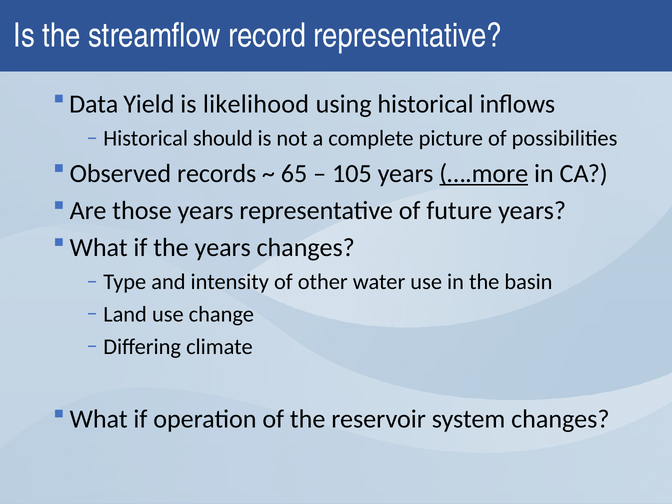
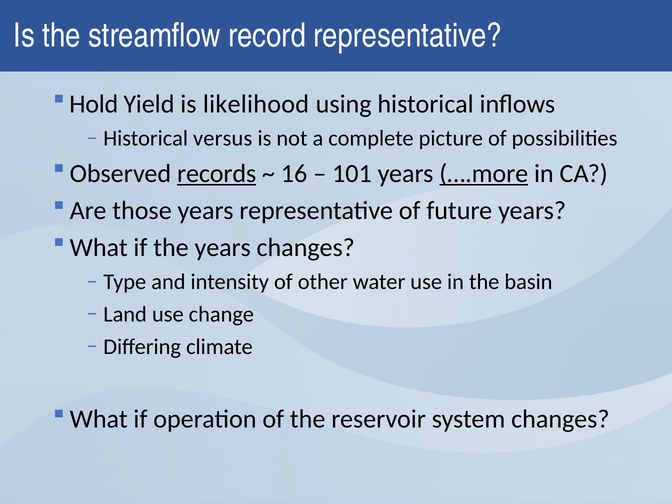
Data: Data -> Hold (94, 104)
should: should -> versus (223, 138)
records underline: none -> present (217, 173)
65: 65 -> 16 (294, 173)
105: 105 -> 101 (352, 173)
